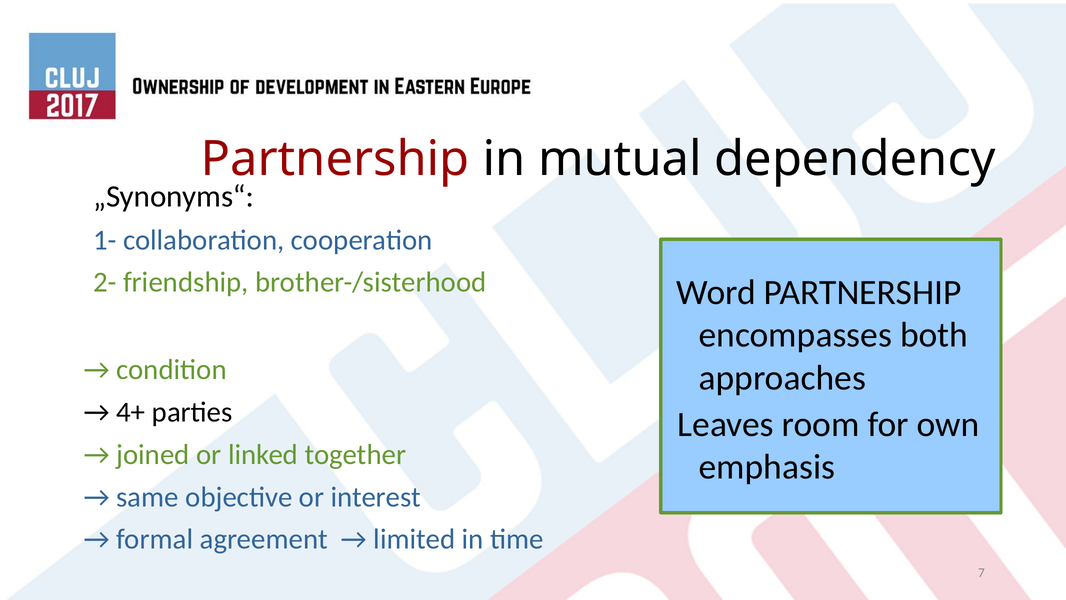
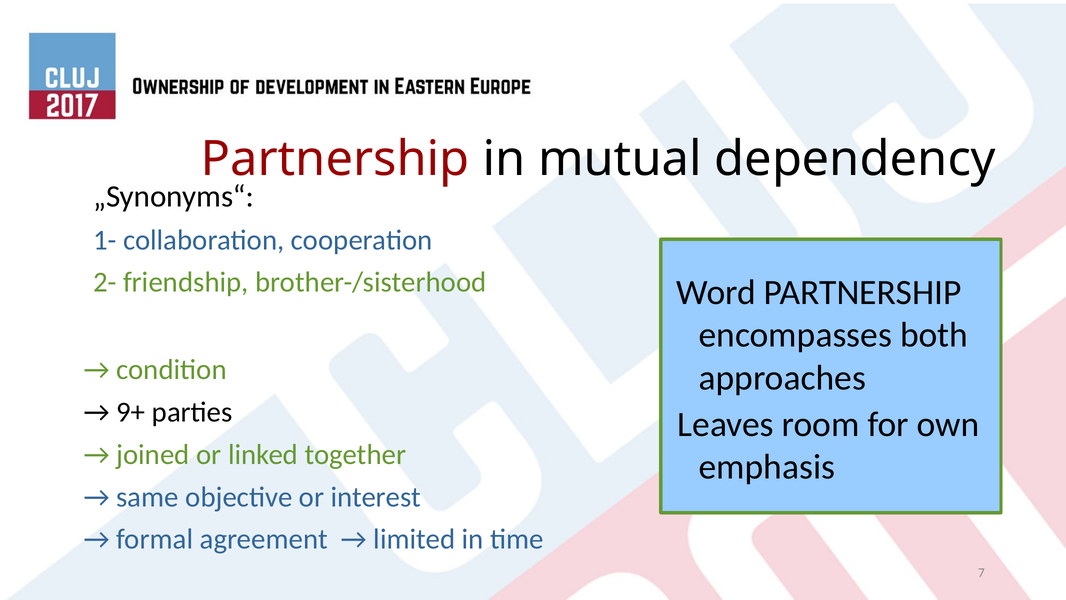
4+: 4+ -> 9+ (131, 412)
